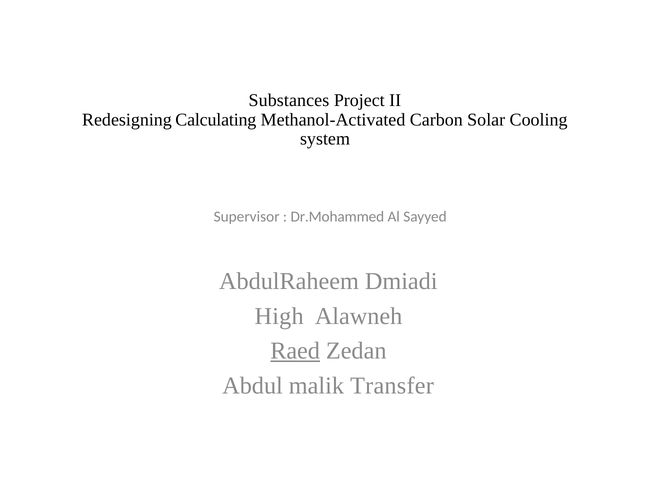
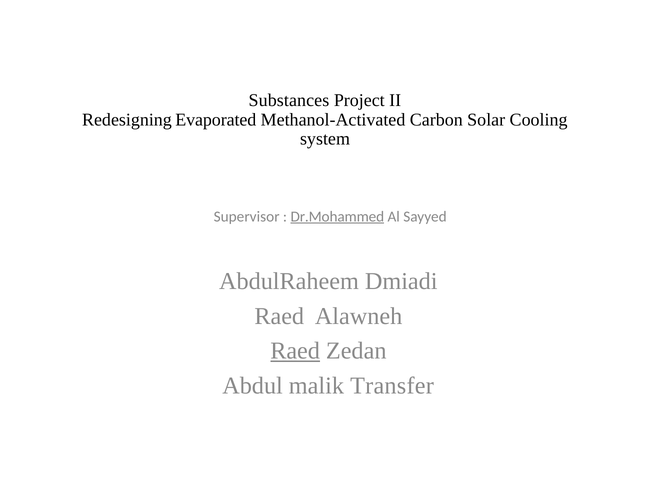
Calculating: Calculating -> Evaporated (216, 120)
Dr.Mohammed underline: none -> present (337, 217)
High: High -> Raed (279, 317)
